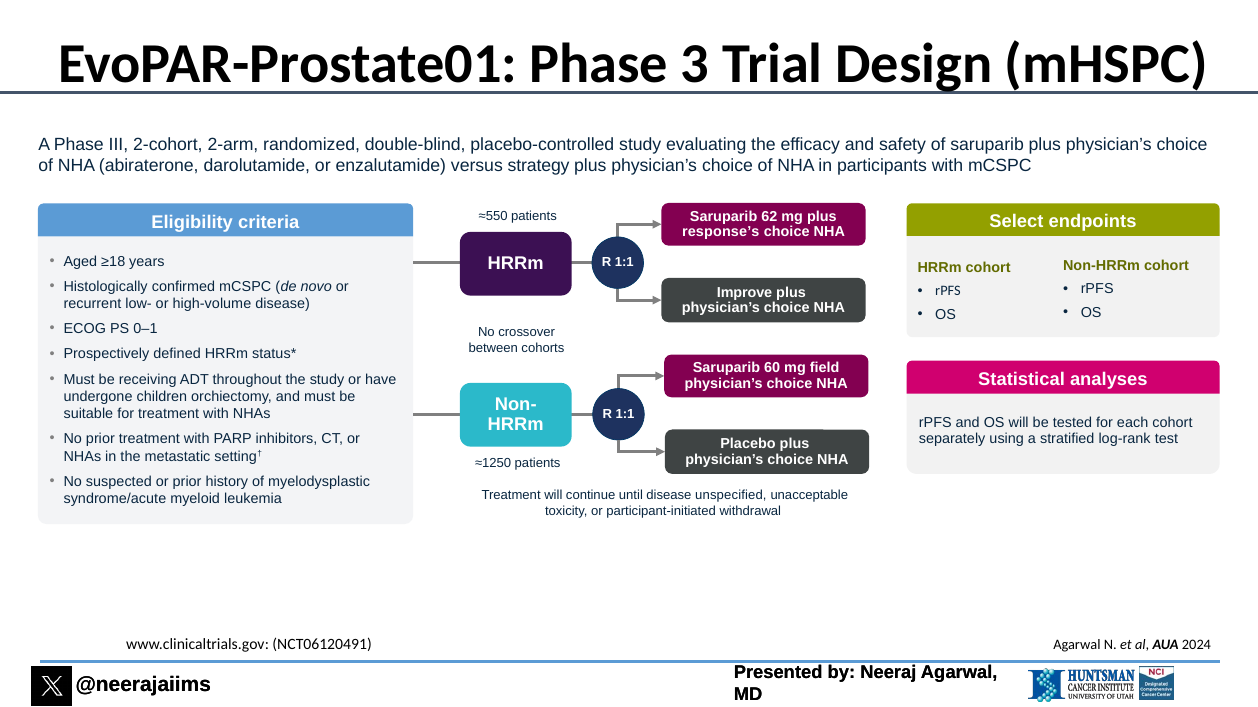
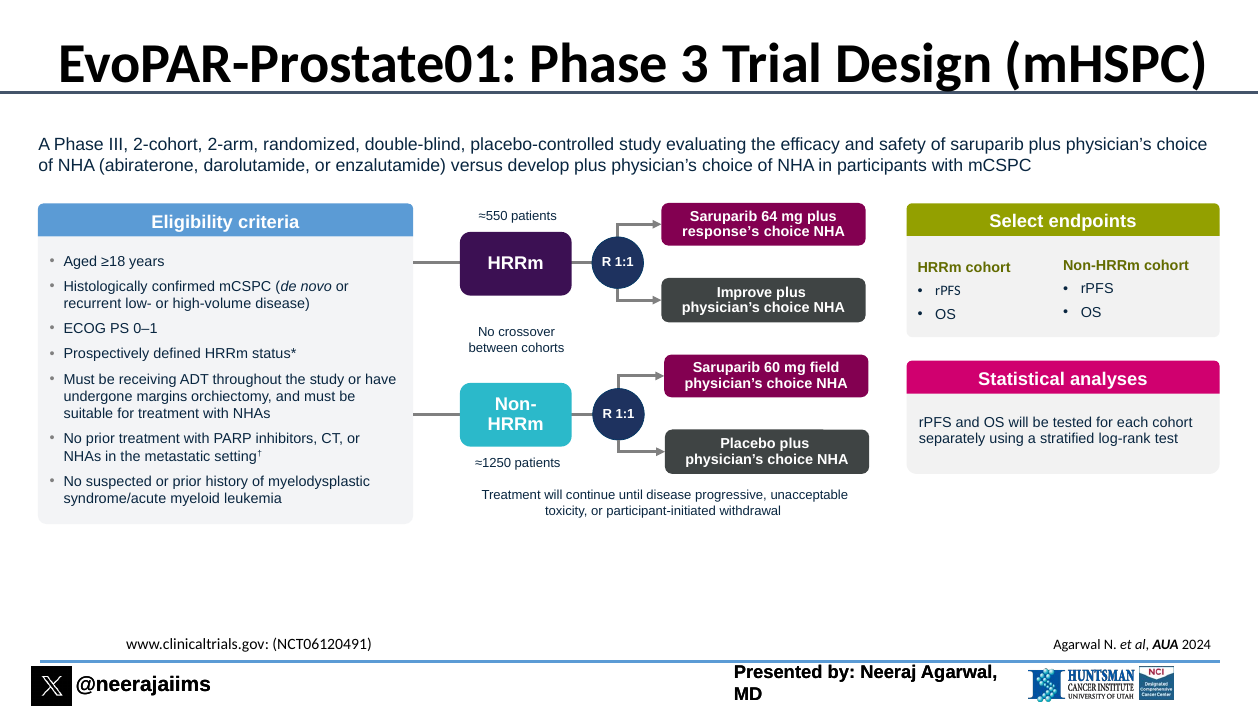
strategy: strategy -> develop (539, 166)
62: 62 -> 64 (769, 217)
children: children -> margins (162, 397)
unspecified: unspecified -> progressive (731, 495)
